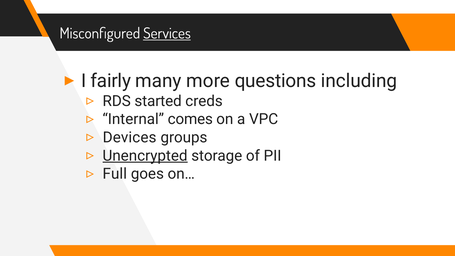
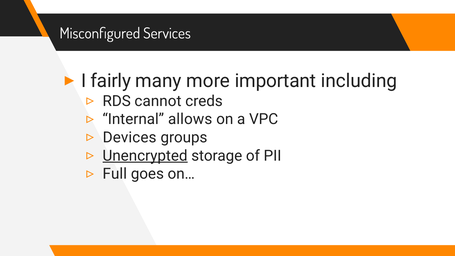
Services underline: present -> none (167, 33)
questions: questions -> important (275, 81)
started: started -> cannot (158, 101)
comes: comes -> allows (190, 119)
